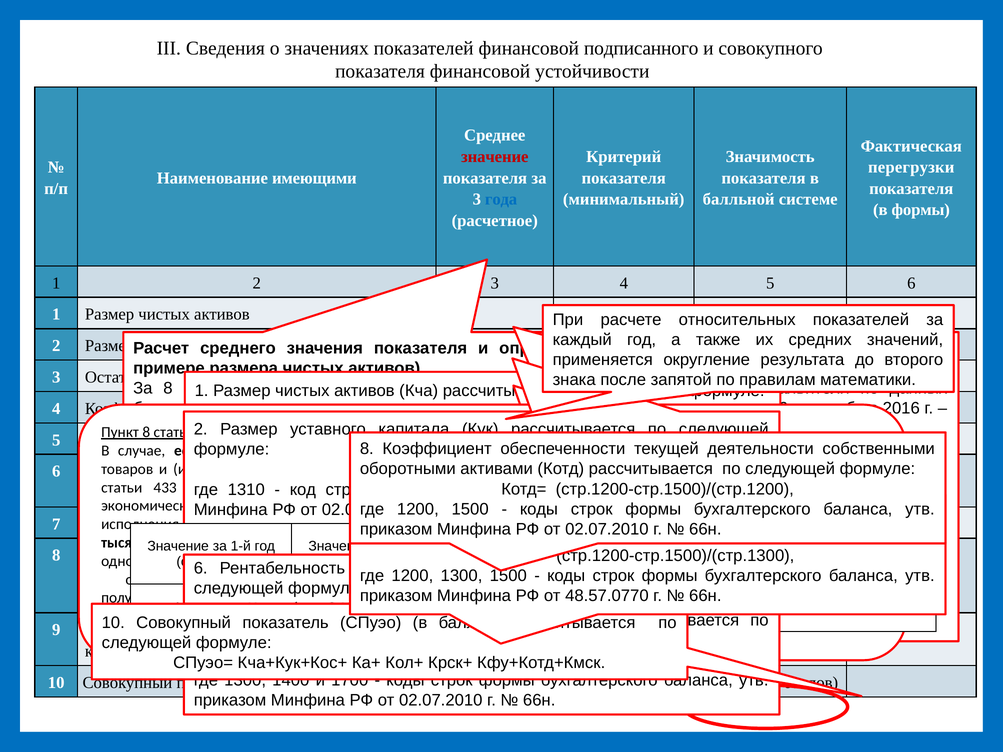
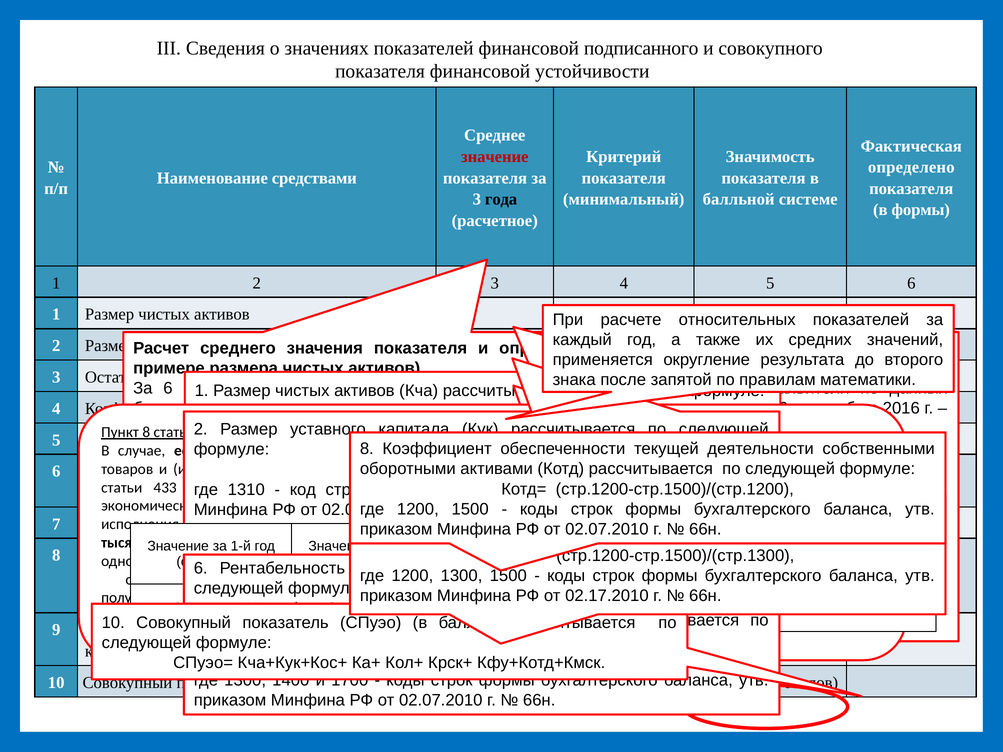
перегрузки: перегрузки -> определено (911, 167)
имеющими: имеющими -> средствами (314, 178)
года colour: blue -> black (501, 199)
За 8: 8 -> 6 (168, 389)
48.57.0770: 48.57.0770 -> 02.17.2010 (607, 596)
